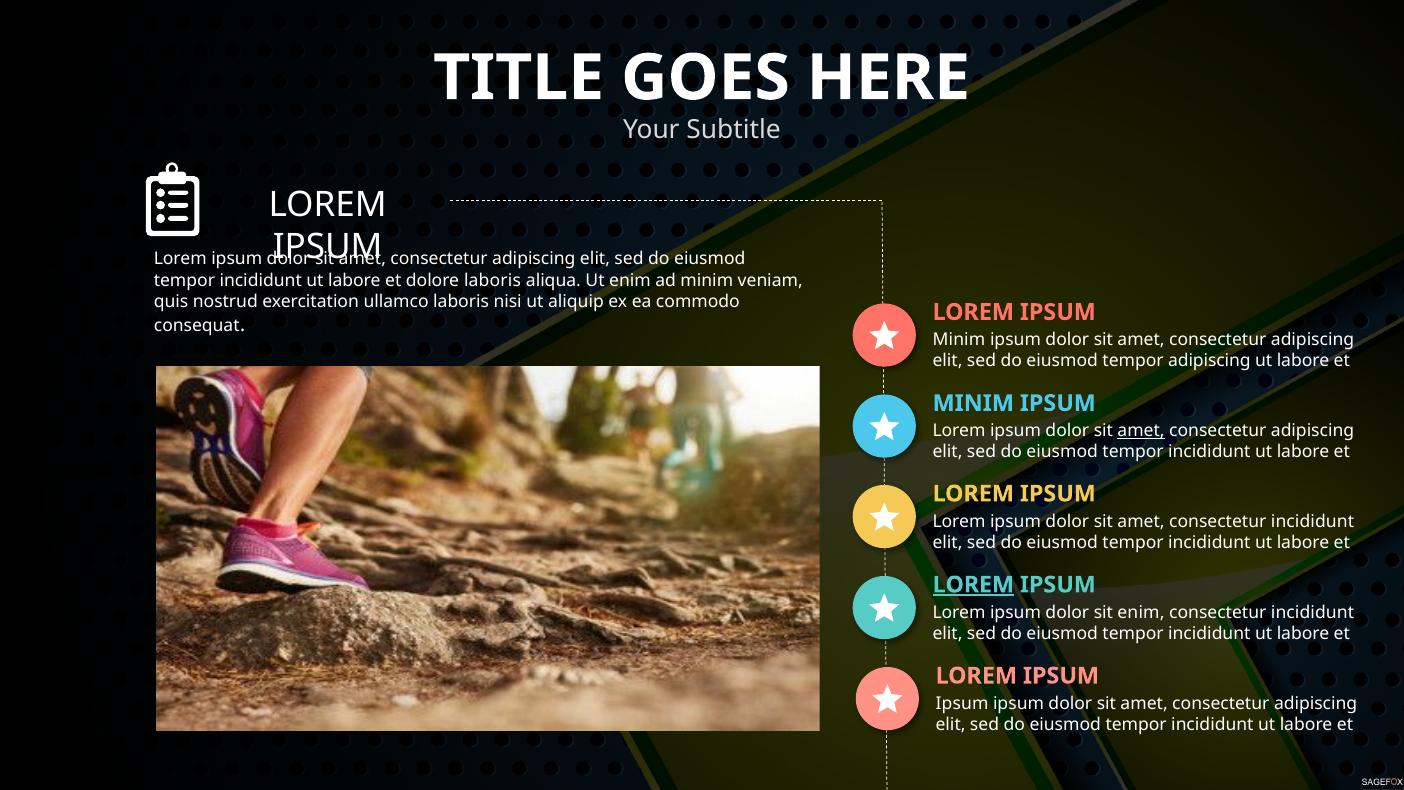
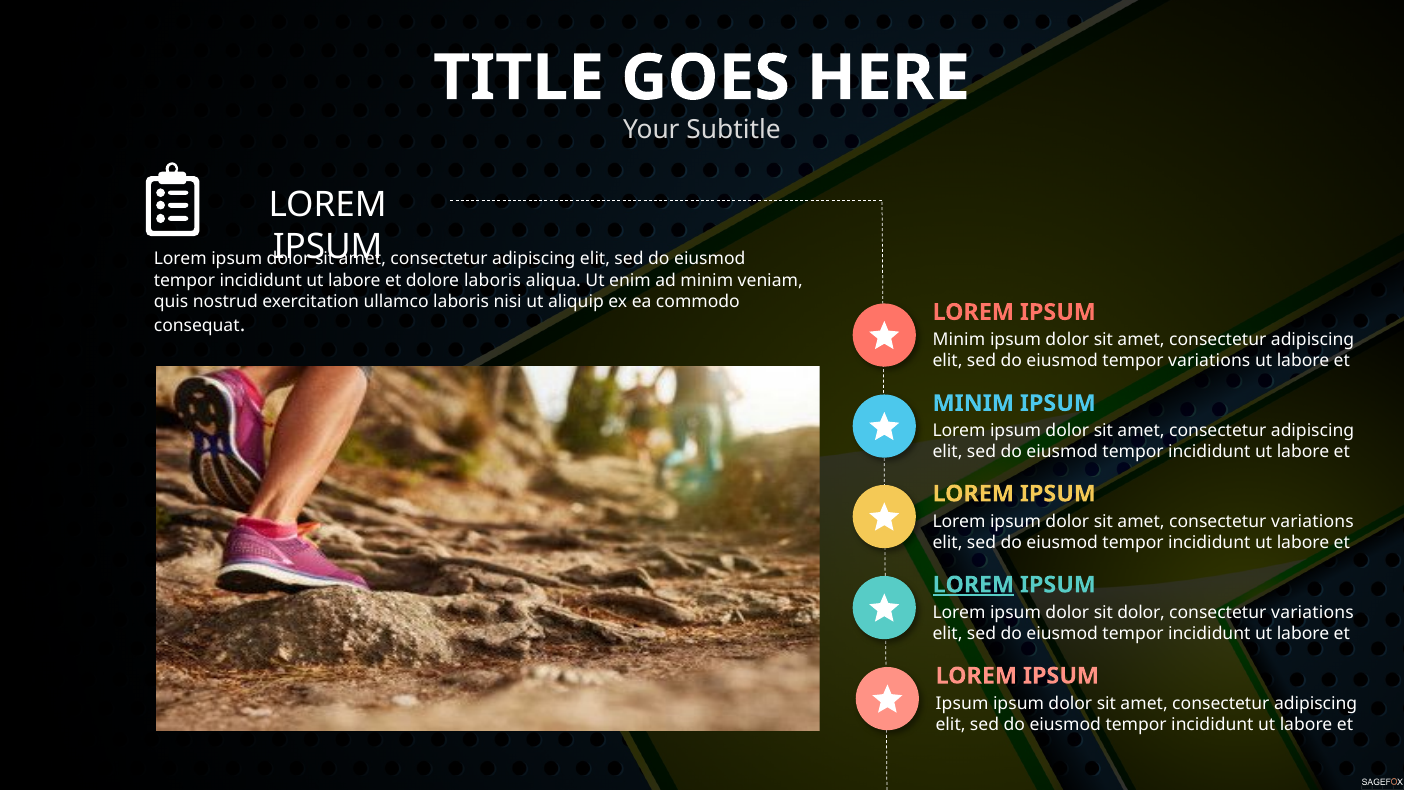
tempor adipiscing: adipiscing -> variations (1209, 361)
amet underline: present -> none (1141, 431)
amet consectetur incididunt: incididunt -> variations (1312, 521)
sit enim: enim -> dolor (1141, 612)
incididunt: incididunt -> variations (1312, 612)
